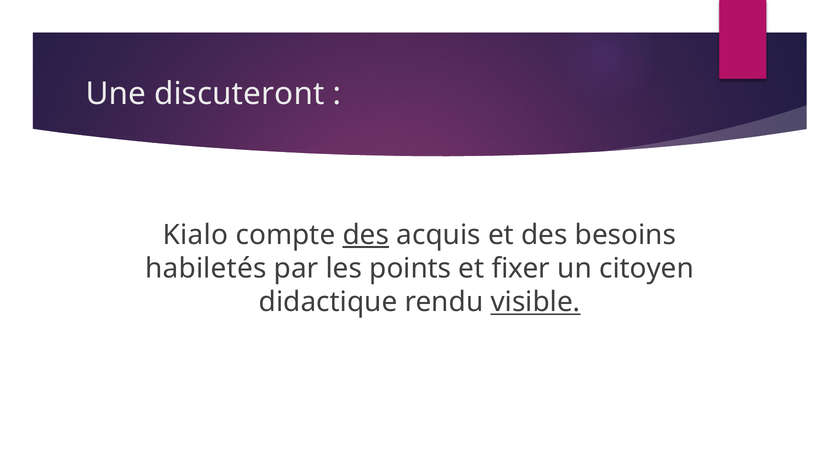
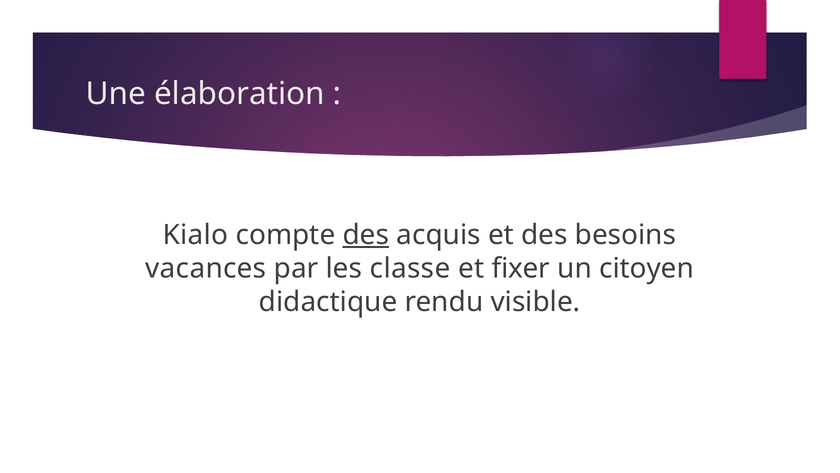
discuteront: discuteront -> élaboration (239, 94)
habiletés: habiletés -> vacances (206, 268)
points: points -> classe (410, 268)
visible underline: present -> none (535, 302)
